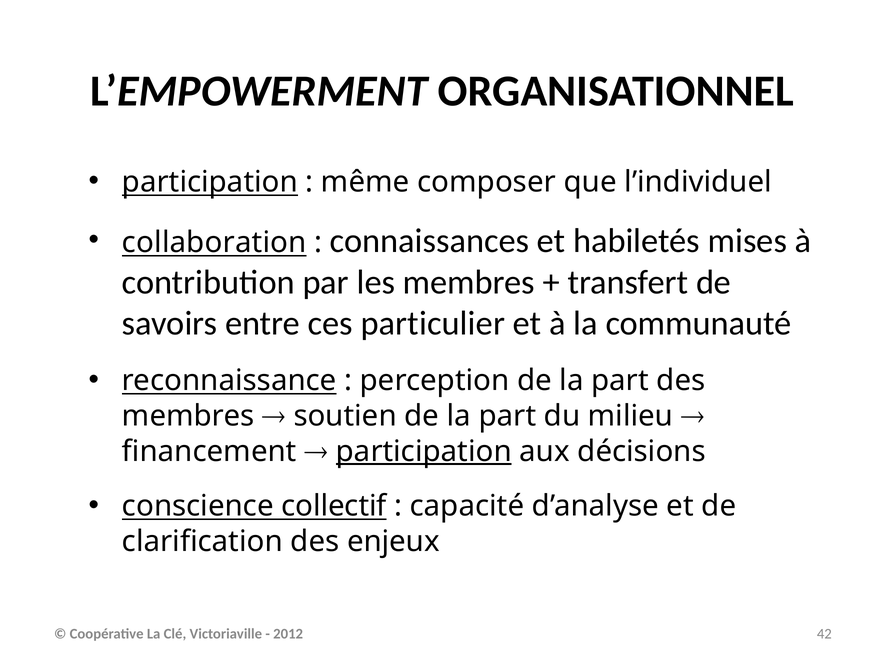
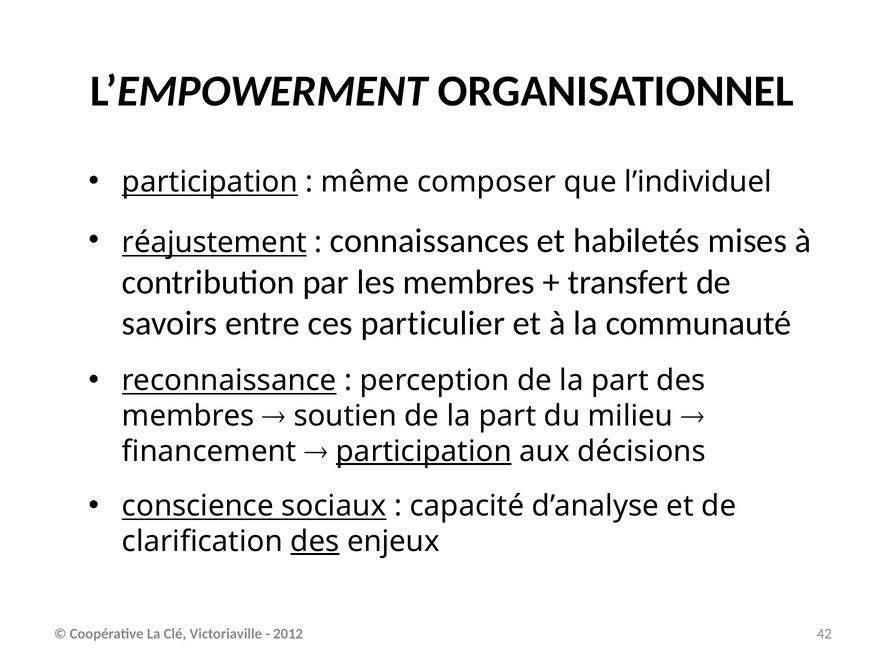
collaboration: collaboration -> réajustement (214, 242)
collectif: collectif -> sociaux (334, 506)
des underline: none -> present (315, 541)
